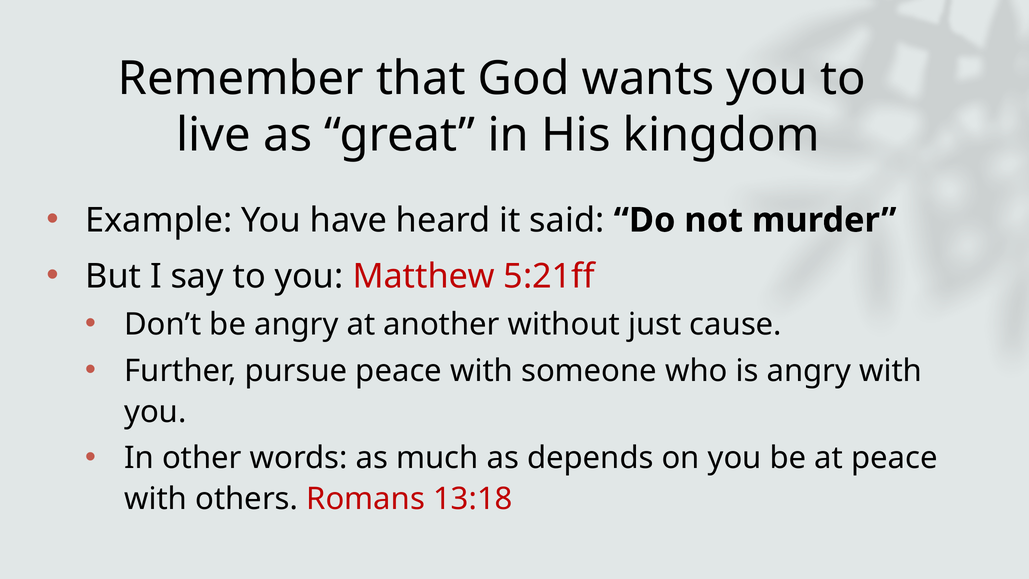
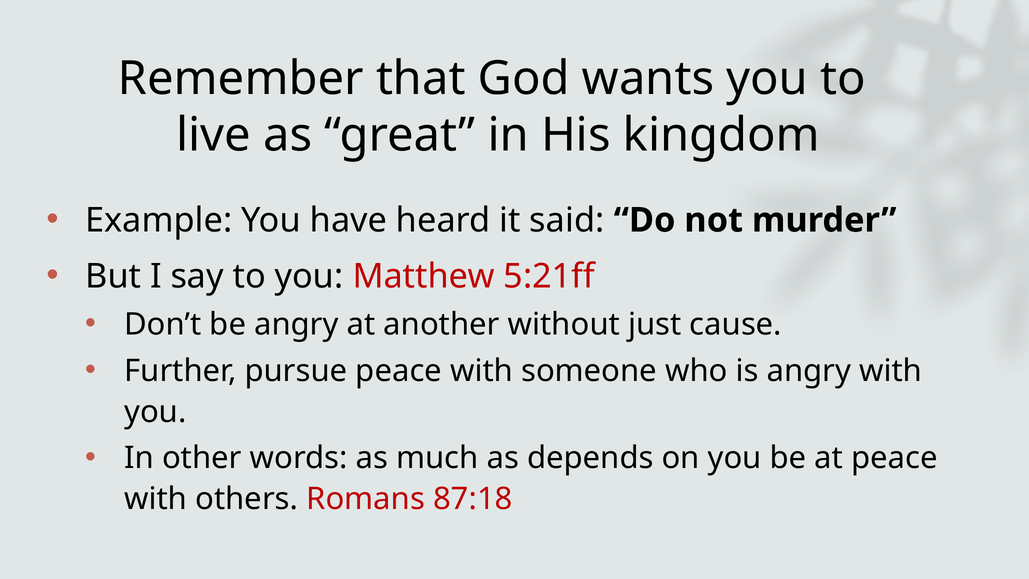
13:18: 13:18 -> 87:18 (473, 499)
